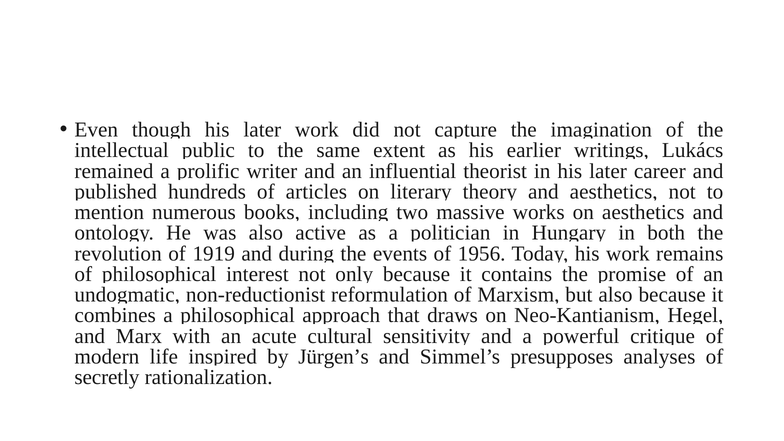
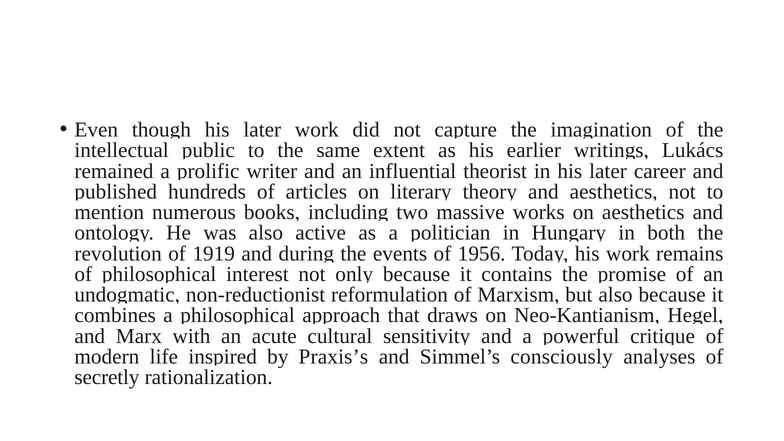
Jürgen’s: Jürgen’s -> Praxis’s (333, 357)
presupposes: presupposes -> consciously (562, 357)
